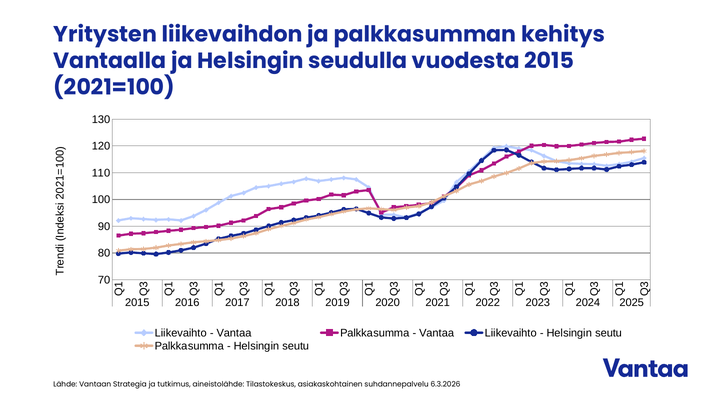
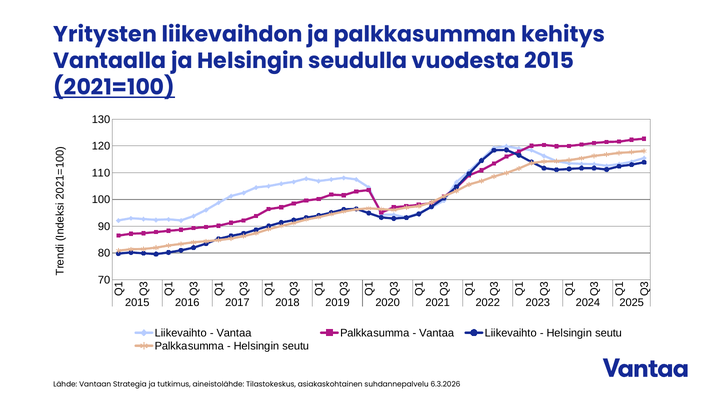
2021=100 underline: none -> present (114, 88)
